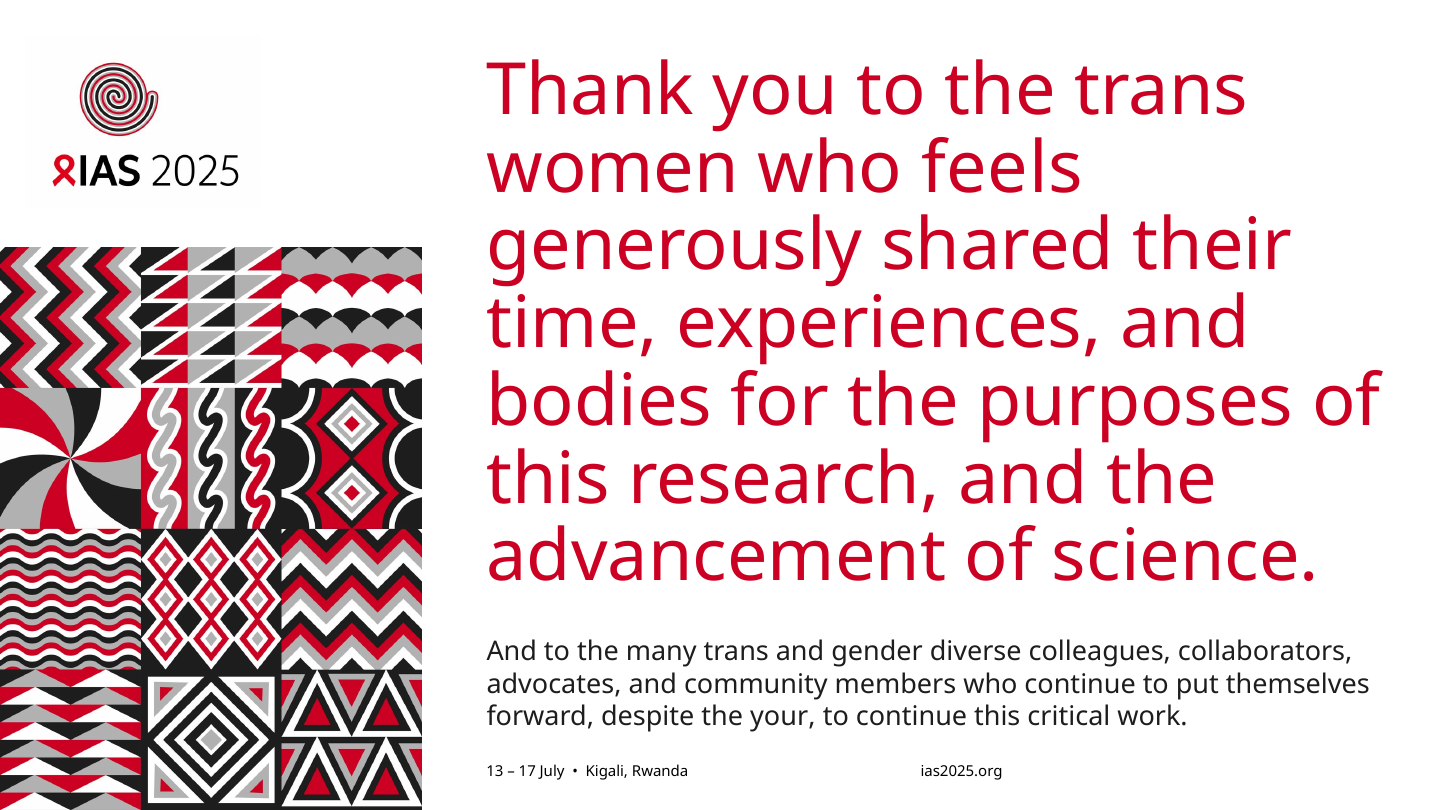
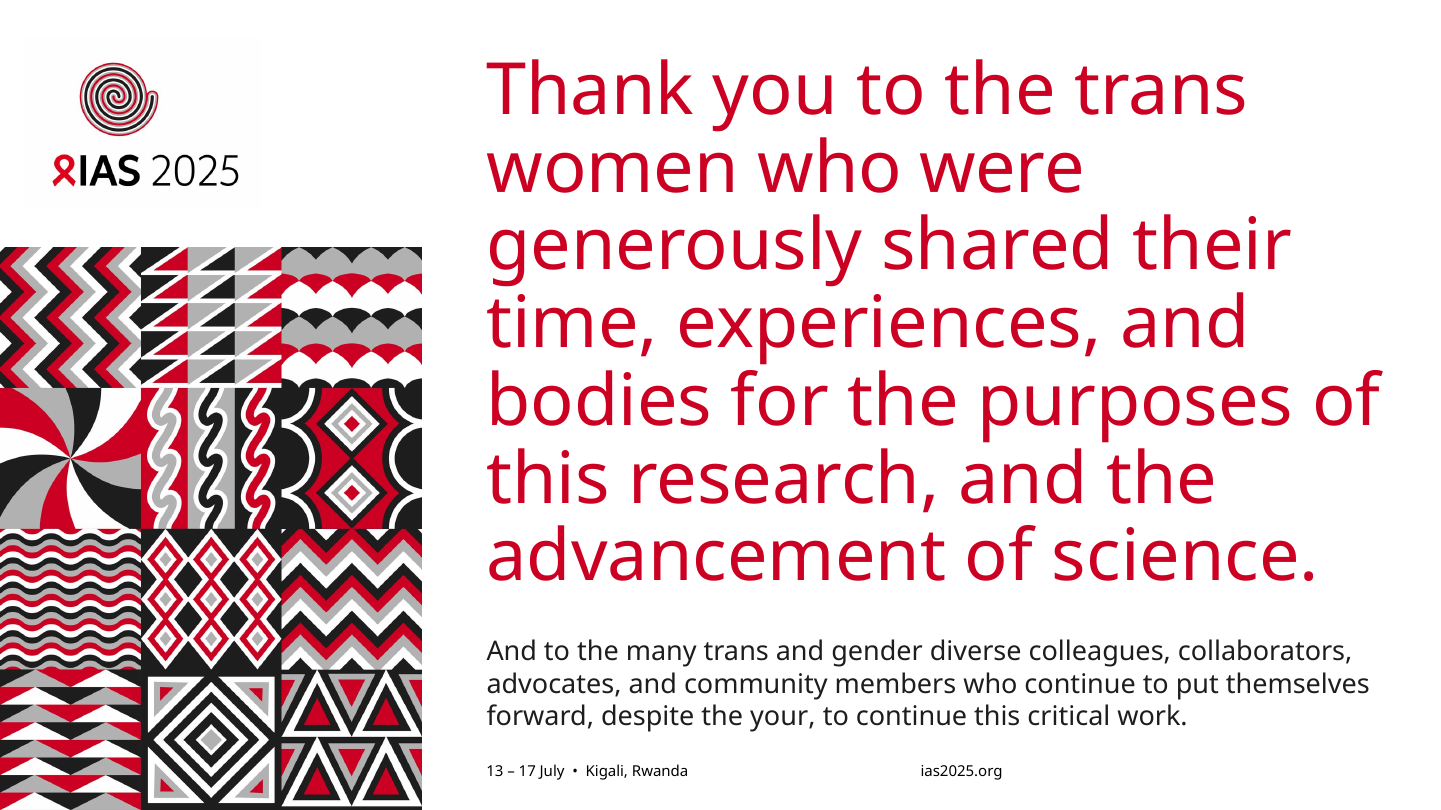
feels: feels -> were (1003, 168)
